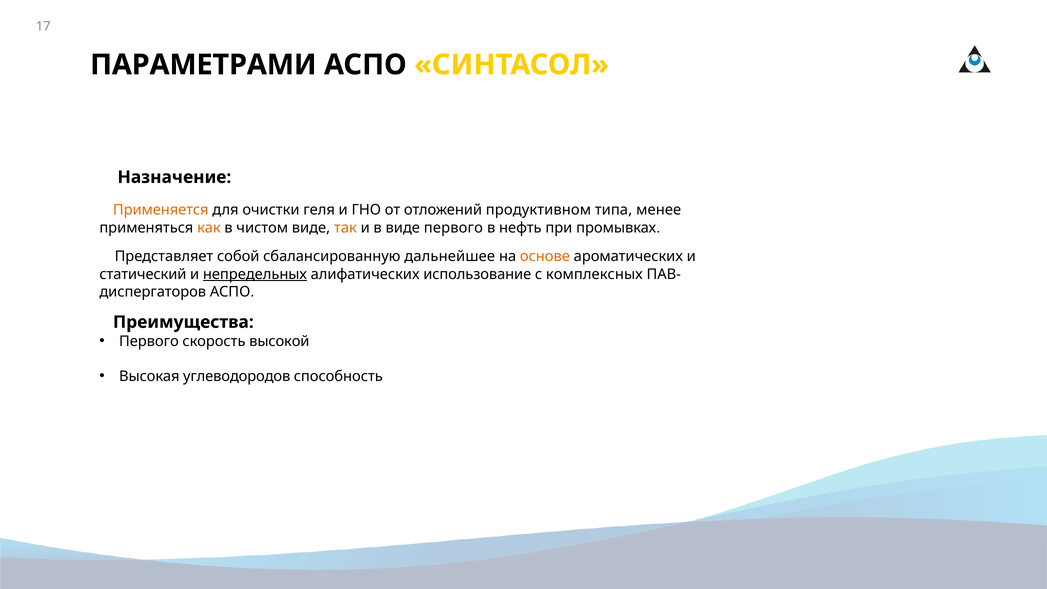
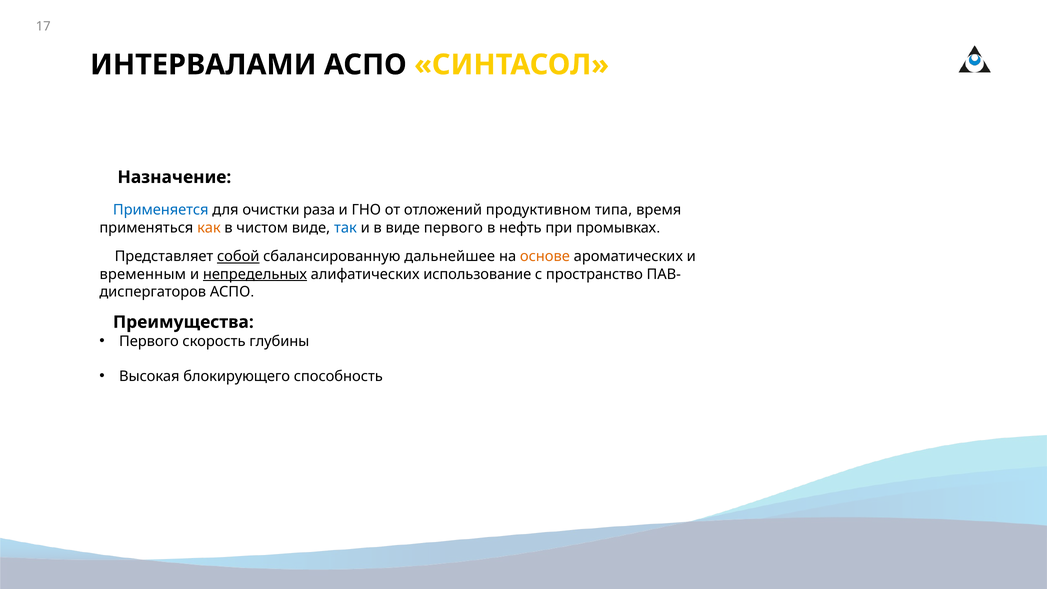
ПАРАМЕТРАМИ: ПАРАМЕТРАМИ -> ИНТЕРВАЛАМИ (203, 65)
Применяется colour: orange -> blue (161, 210)
геля: геля -> раза (319, 210)
менее: менее -> время (659, 210)
так colour: orange -> blue (345, 228)
собой underline: none -> present (238, 257)
статический: статический -> временным (143, 274)
комплексных: комплексных -> пространство (594, 274)
высокой: высокой -> глубины (279, 341)
углеводородов: углеводородов -> блокирующего (237, 376)
